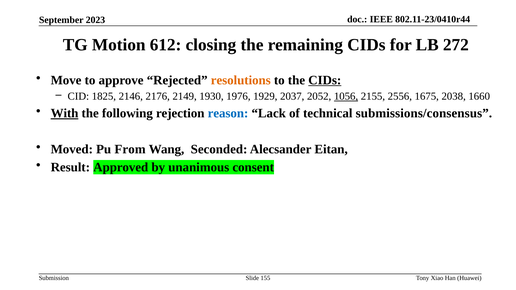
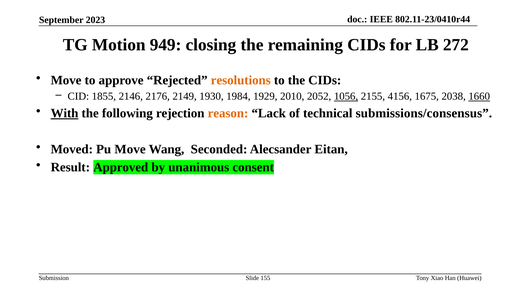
612: 612 -> 949 (166, 45)
CIDs underline: present -> none (325, 80)
1825: 1825 -> 1855 (104, 96)
1976: 1976 -> 1984 (238, 96)
2037: 2037 -> 2010 (292, 96)
2556: 2556 -> 4156 (400, 96)
1660 underline: none -> present (479, 96)
reason colour: blue -> orange (228, 113)
Pu From: From -> Move (130, 149)
